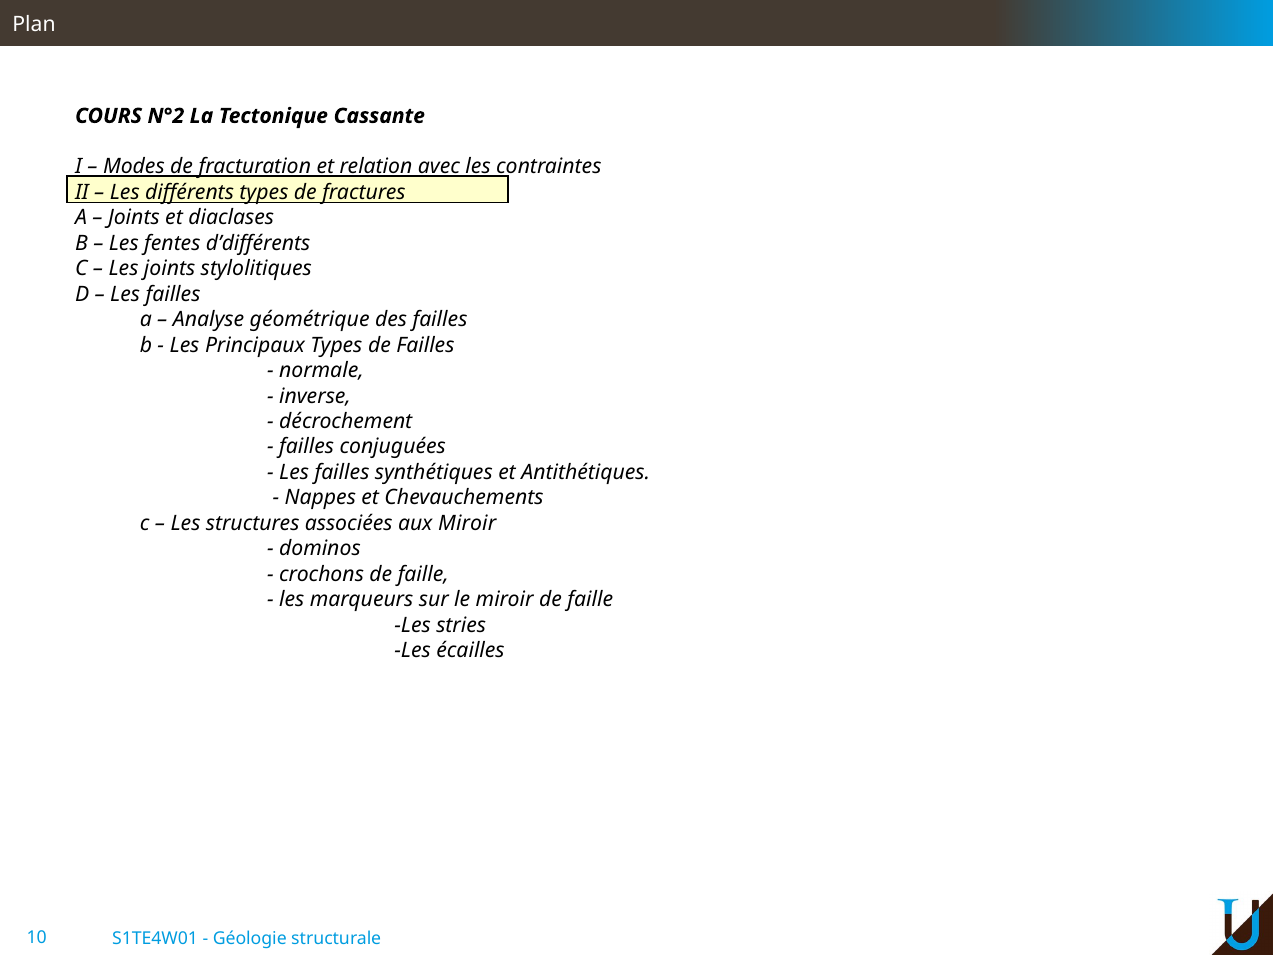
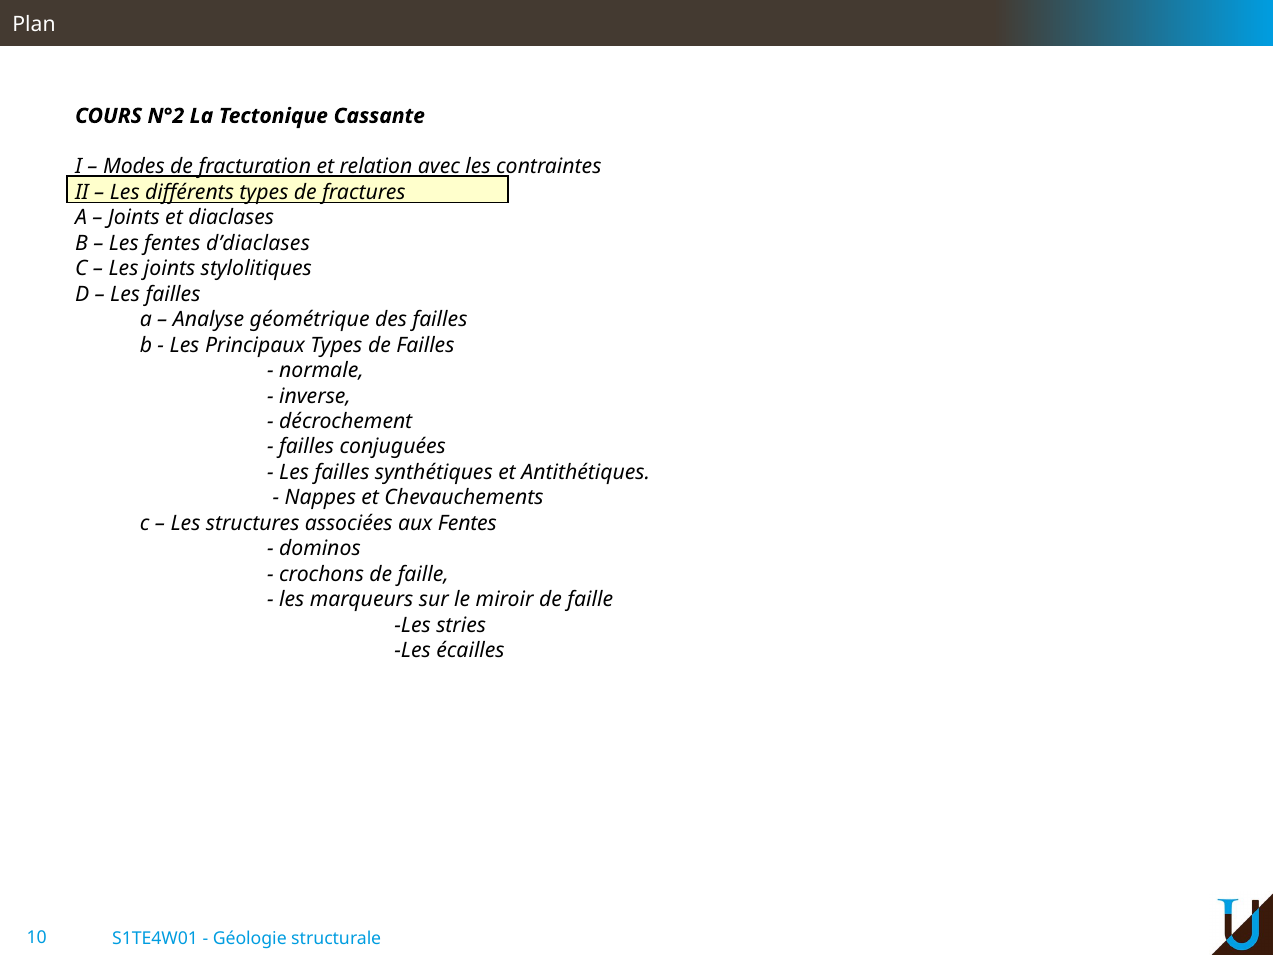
d’différents: d’différents -> d’diaclases (258, 243)
aux Miroir: Miroir -> Fentes (467, 523)
